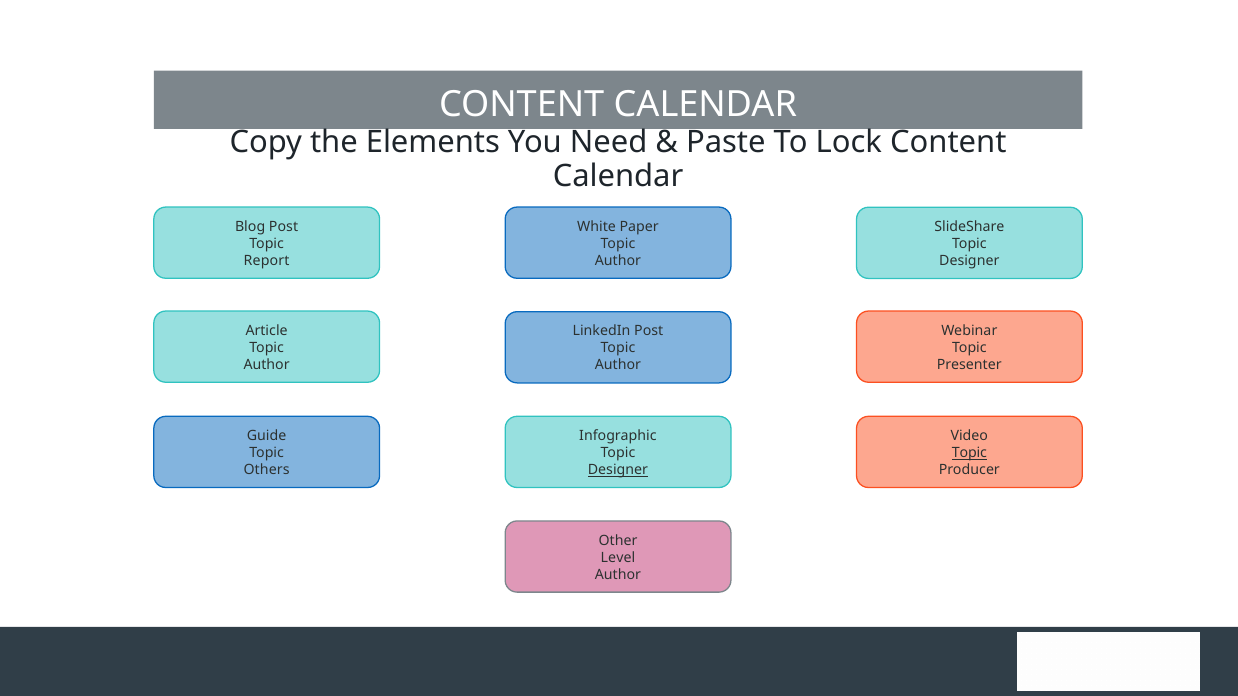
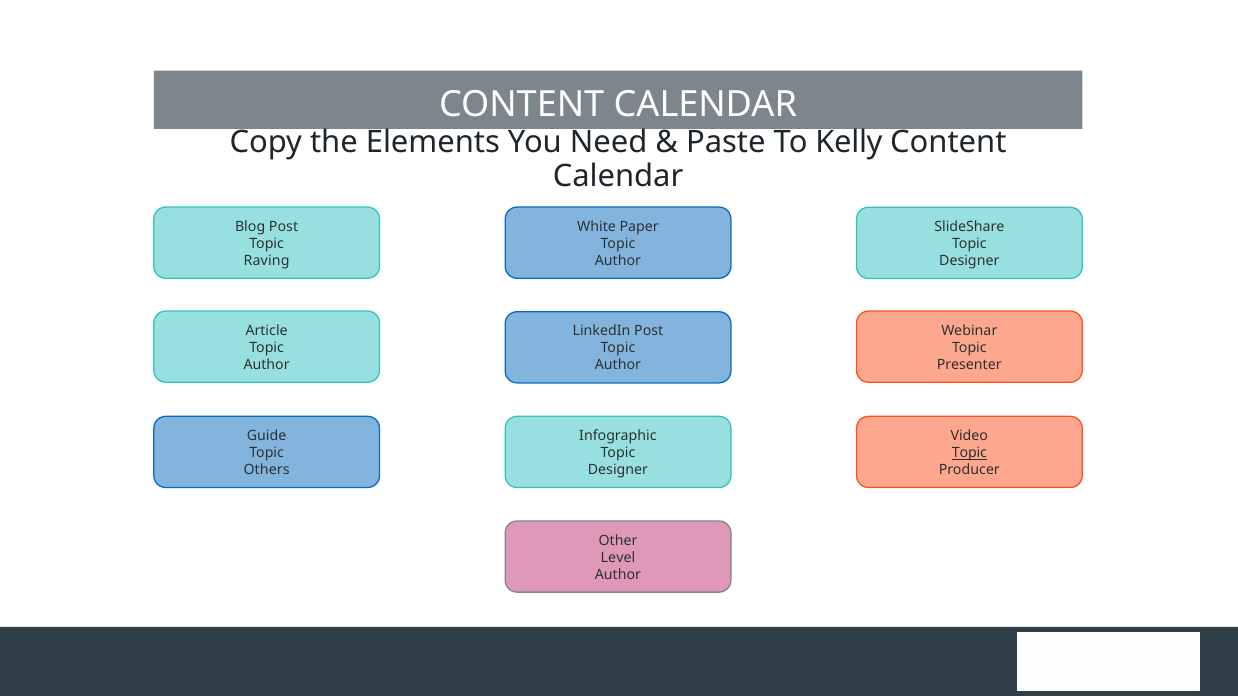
Lock: Lock -> Kelly (849, 143)
Report: Report -> Raving (267, 261)
Designer underline: present -> none (618, 470)
